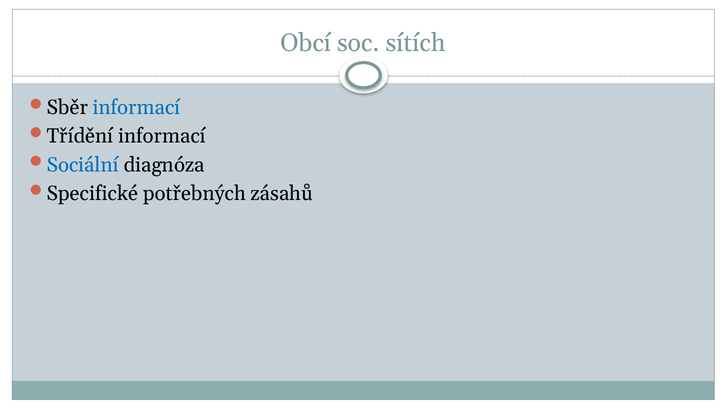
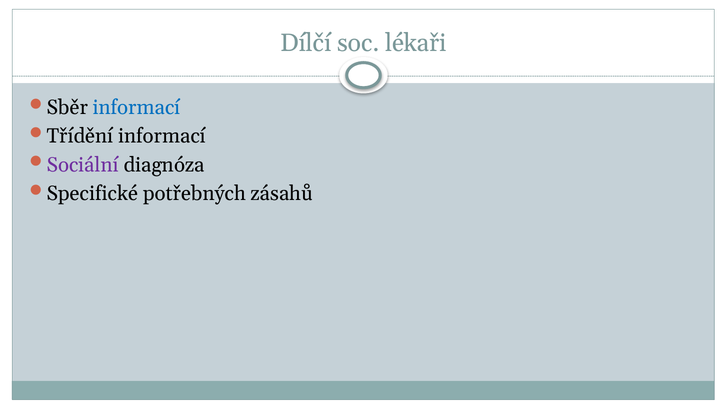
Obcí: Obcí -> Dílčí (306, 43)
sítích: sítích -> lékaři (416, 43)
Sociální colour: blue -> purple (83, 165)
